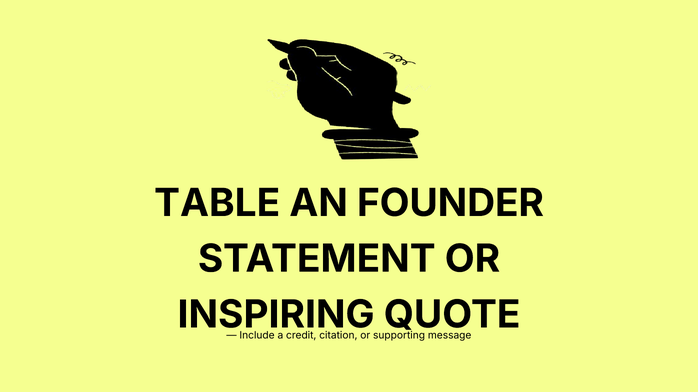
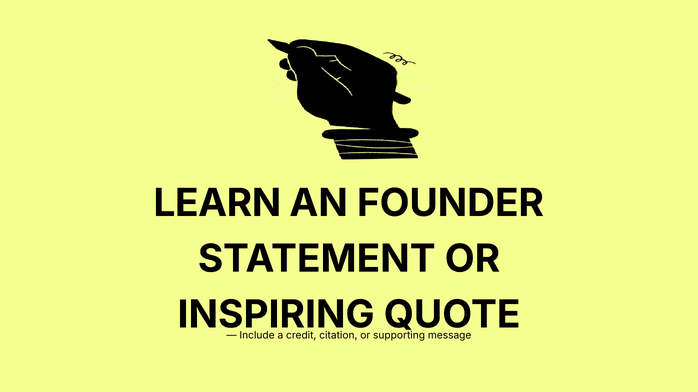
TABLE: TABLE -> LEARN (217, 204)
